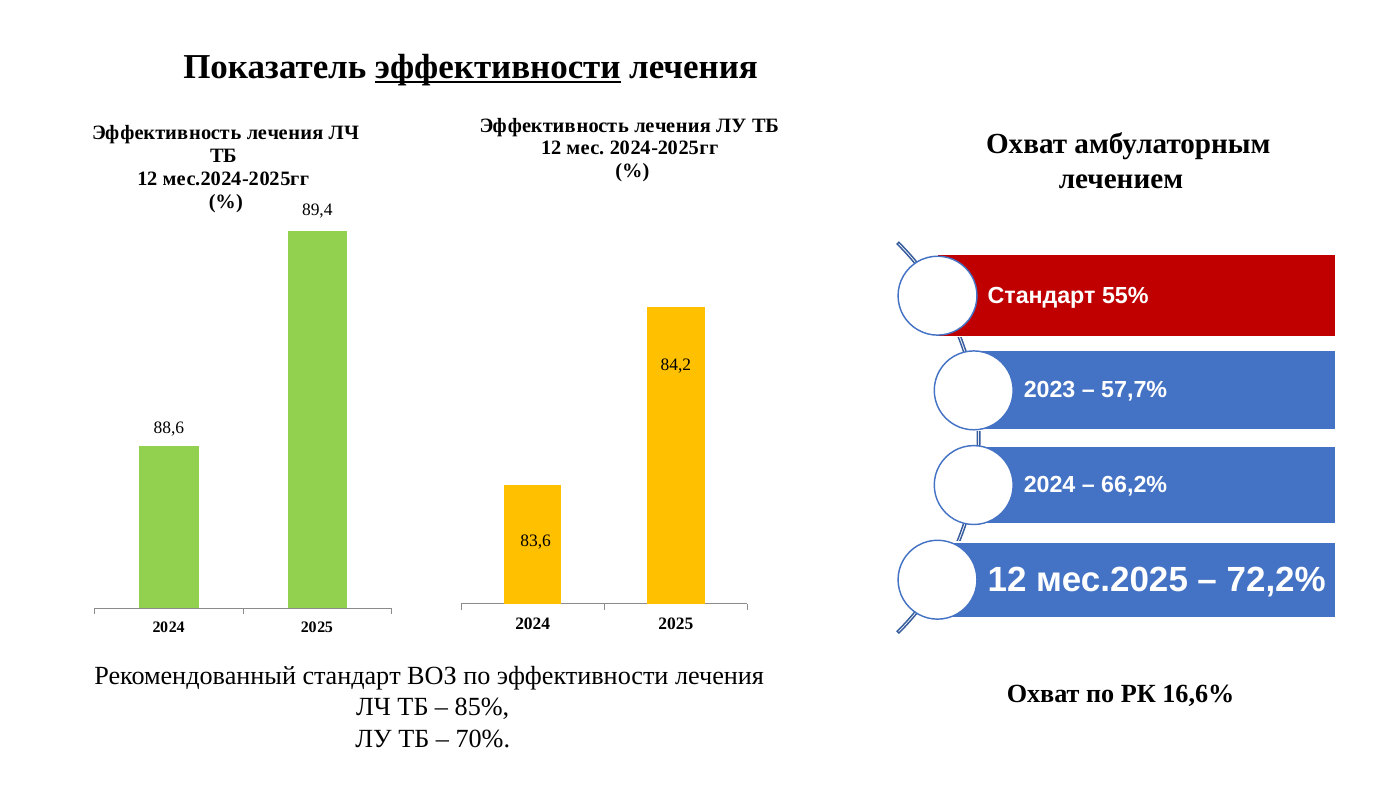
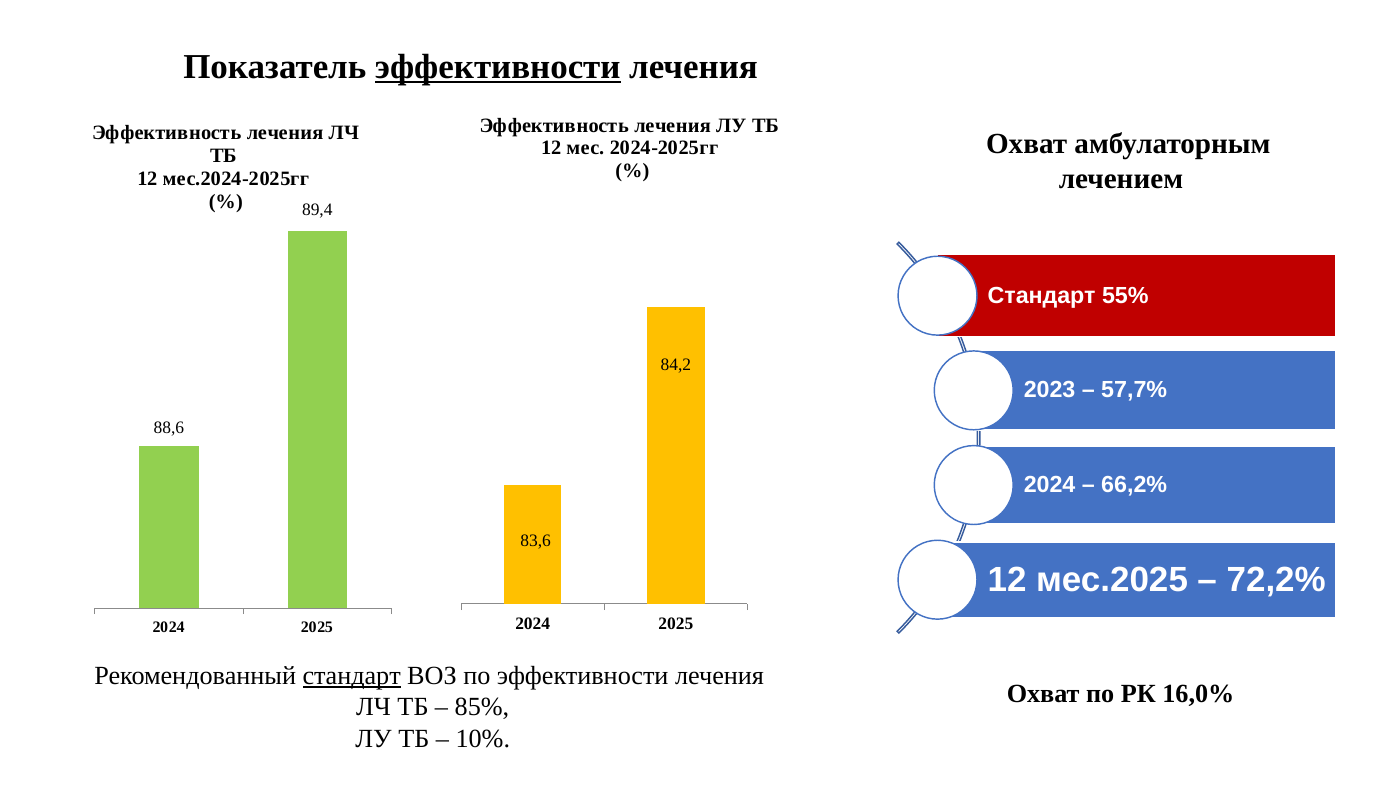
стандарт underline: none -> present (352, 676)
16,6%: 16,6% -> 16,0% (1198, 694)
70%: 70% -> 10% (483, 739)
